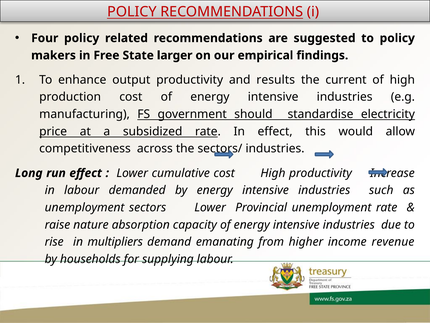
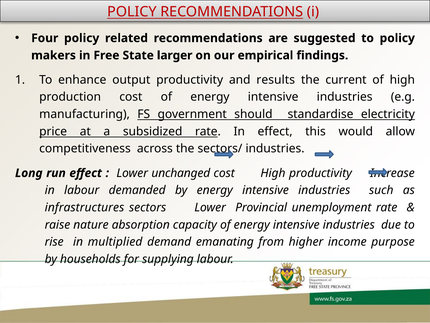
cumulative: cumulative -> unchanged (181, 173)
unemployment: unemployment -> infrastructures (84, 207)
multipliers: multipliers -> multiplied (115, 242)
revenue: revenue -> purpose (393, 242)
